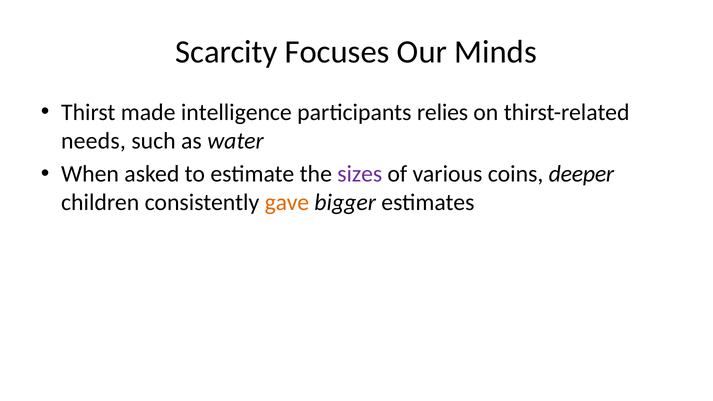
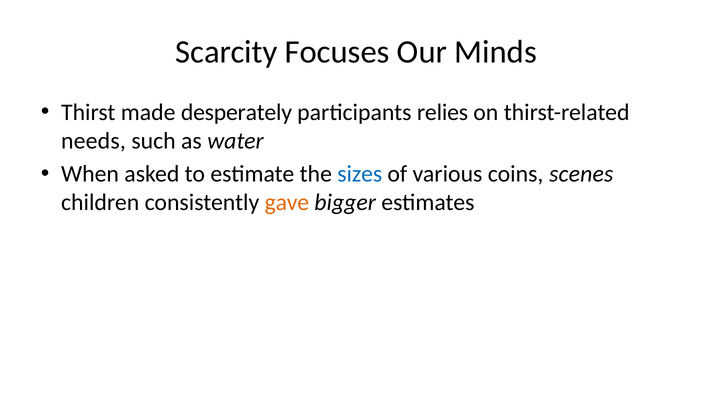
intelligence: intelligence -> desperately (236, 112)
sizes colour: purple -> blue (360, 174)
deeper: deeper -> scenes (581, 174)
